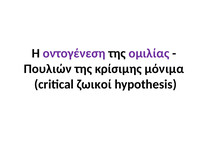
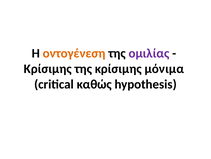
οντογένεση colour: purple -> orange (74, 53)
Πουλιών: Πουλιών -> Κρίσιμης (48, 68)
ζωικοί: ζωικοί -> καθώς (94, 84)
